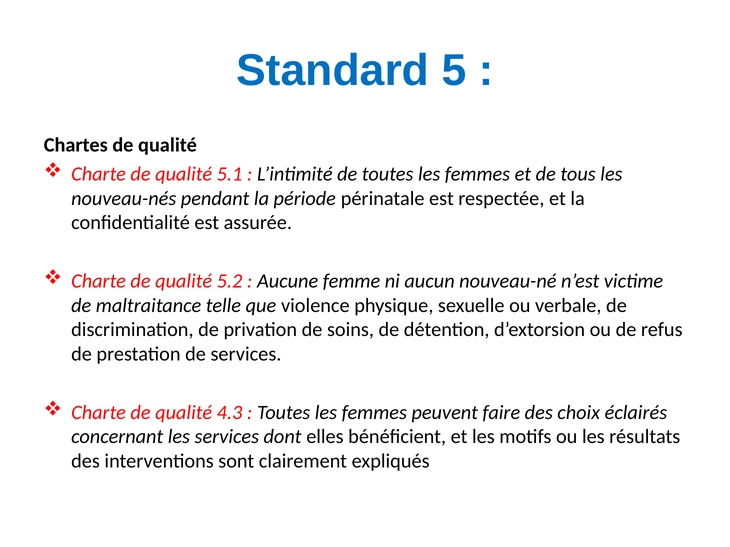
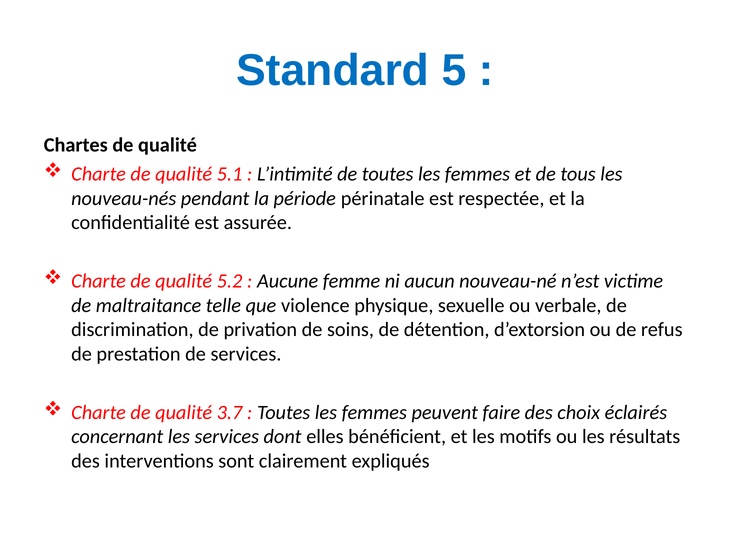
4.3: 4.3 -> 3.7 (230, 413)
